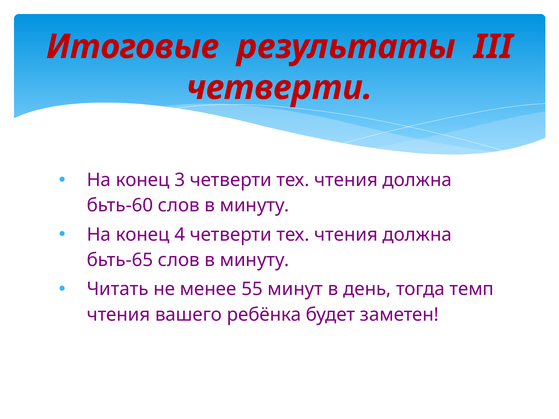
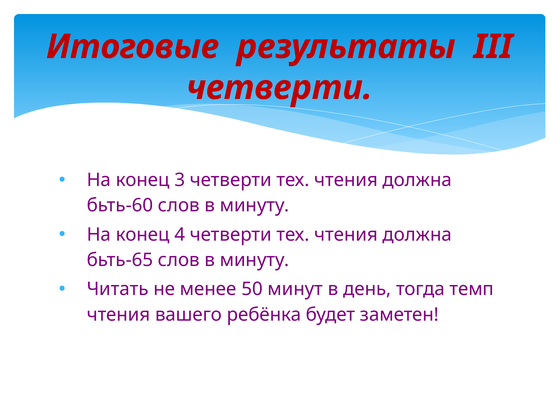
55: 55 -> 50 (252, 289)
